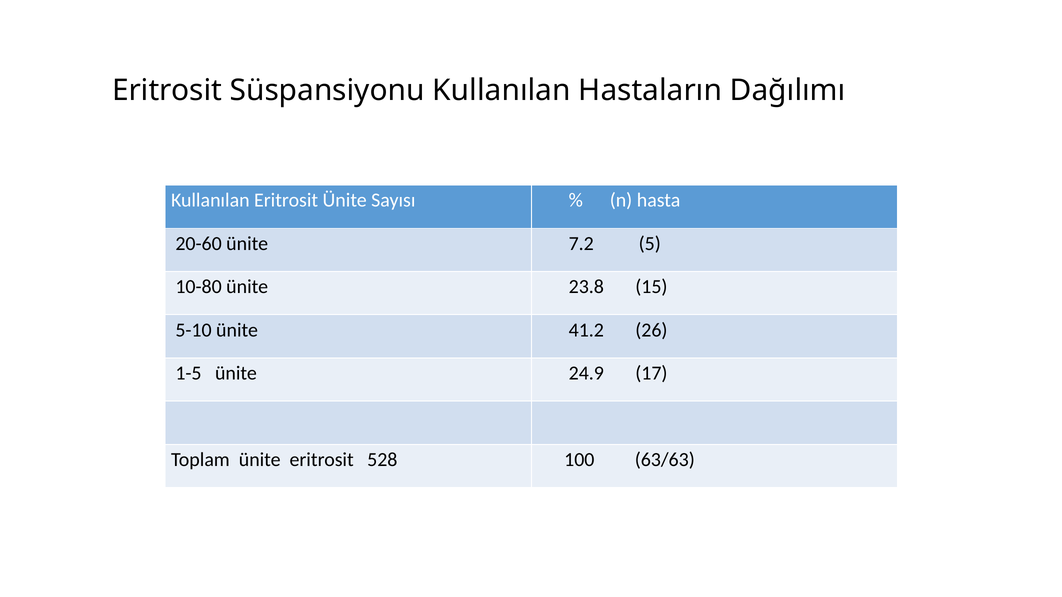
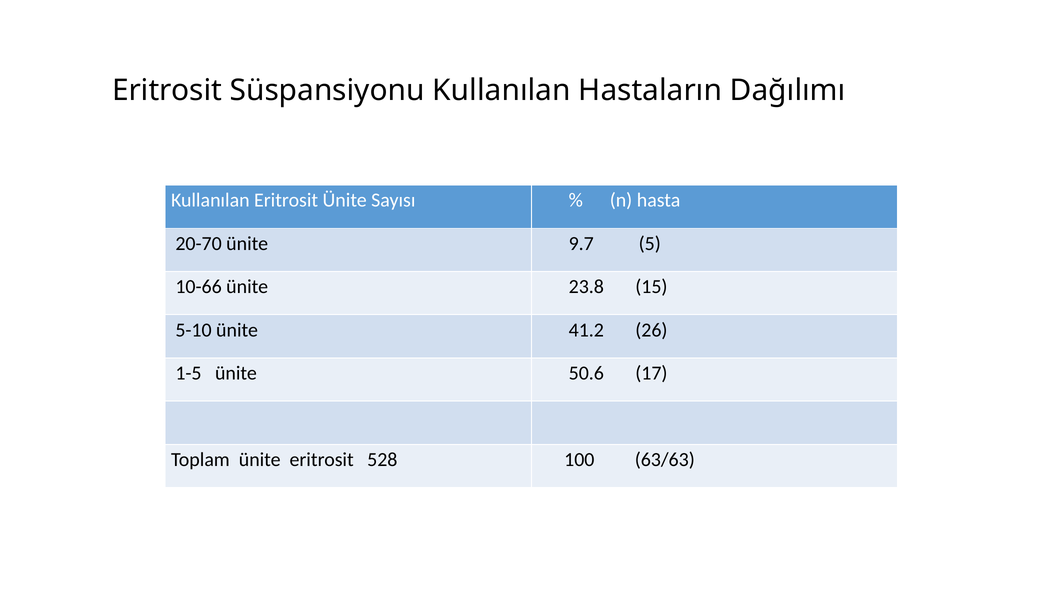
20-60: 20-60 -> 20-70 (199, 244)
7.2: 7.2 -> 9.7 (581, 244)
10-80: 10-80 -> 10-66 (199, 287)
24.9: 24.9 -> 50.6 (586, 373)
